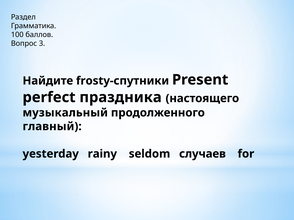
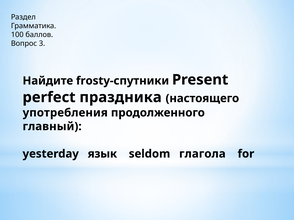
музыкальный: музыкальный -> употребления (65, 113)
rainy: rainy -> язык (102, 154)
случаев: случаев -> глагола (202, 154)
